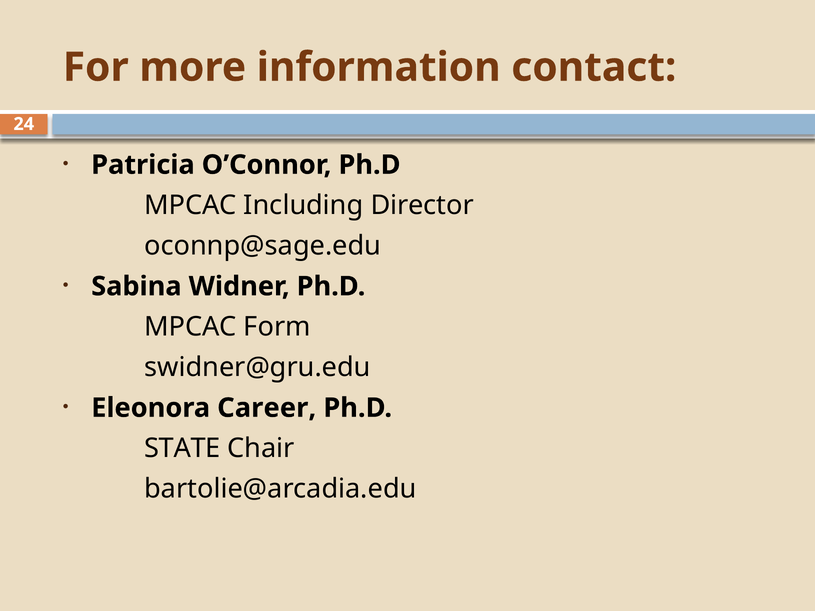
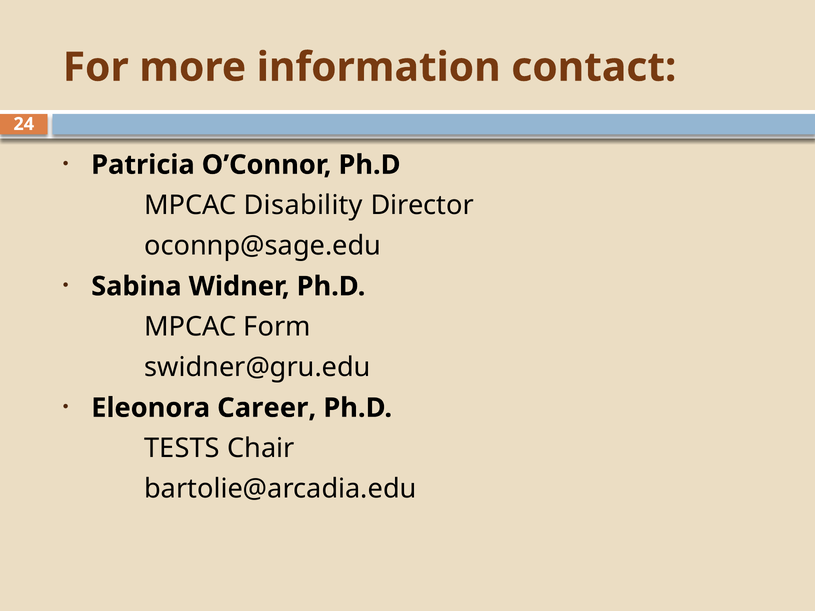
Including: Including -> Disability (303, 205)
STATE: STATE -> TESTS (182, 449)
